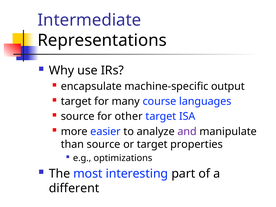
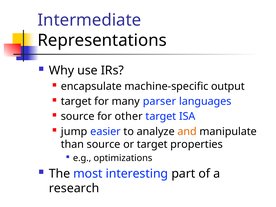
course: course -> parser (159, 101)
more: more -> jump (74, 131)
and colour: purple -> orange (187, 131)
different: different -> research (74, 188)
